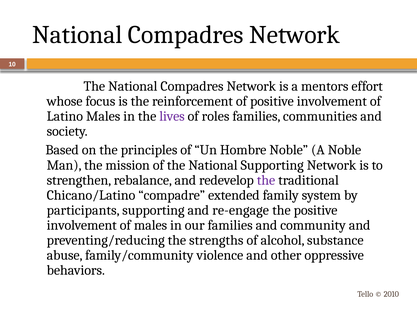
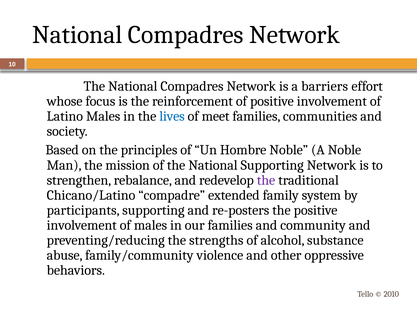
mentors: mentors -> barriers (325, 86)
lives colour: purple -> blue (172, 116)
roles: roles -> meet (216, 116)
re-engage: re-engage -> re-posters (241, 210)
